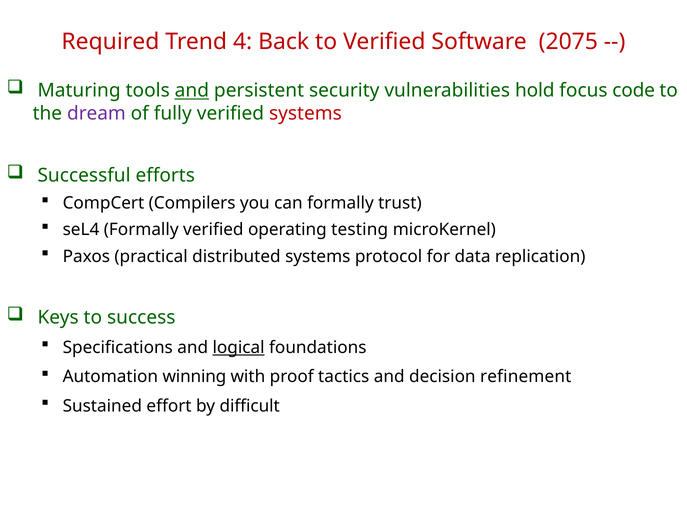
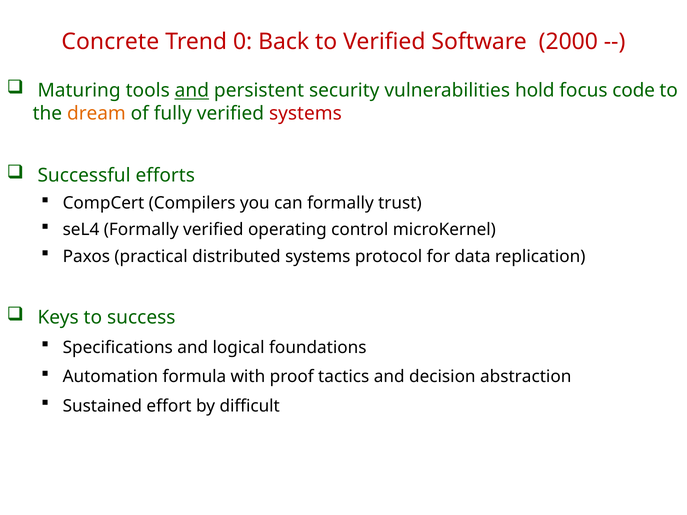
Required: Required -> Concrete (110, 42)
4: 4 -> 0 (243, 42)
2075: 2075 -> 2000 (568, 42)
dream colour: purple -> orange (96, 114)
testing: testing -> control (360, 230)
logical underline: present -> none (239, 348)
winning: winning -> formula (194, 377)
refinement: refinement -> abstraction (526, 377)
